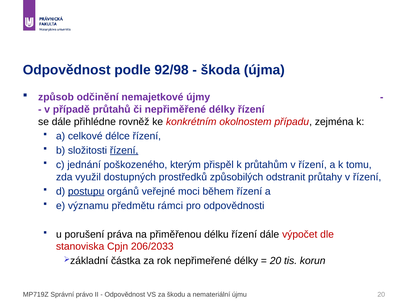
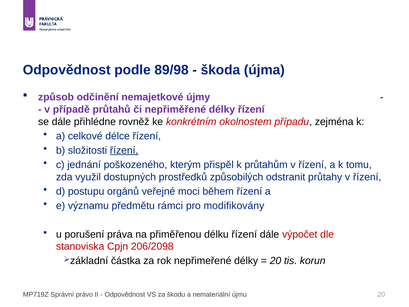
92/98: 92/98 -> 89/98 (172, 70)
postupu underline: present -> none (86, 191)
odpovědnosti: odpovědnosti -> modifikovány (234, 205)
206/2033: 206/2033 -> 206/2098 (152, 246)
